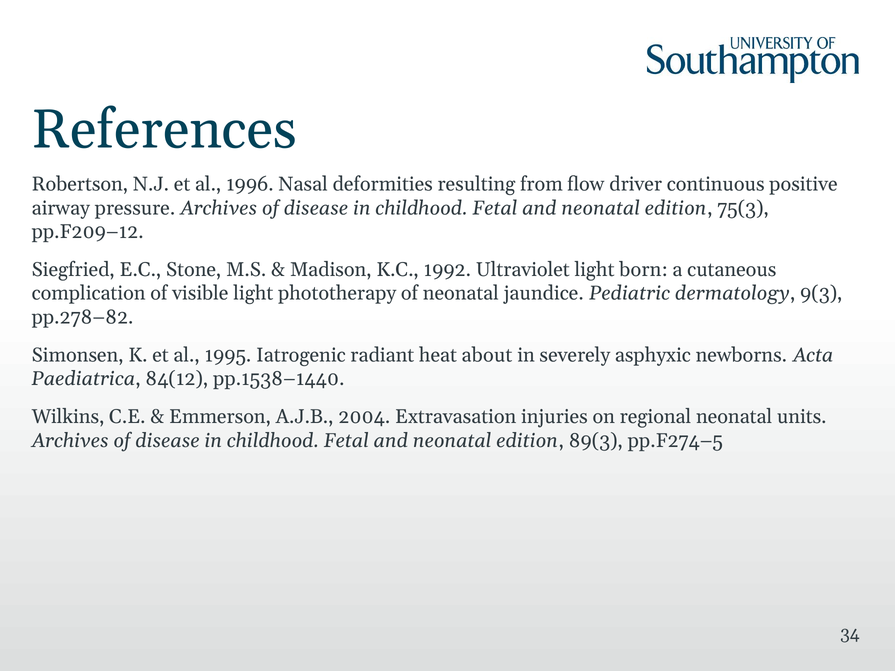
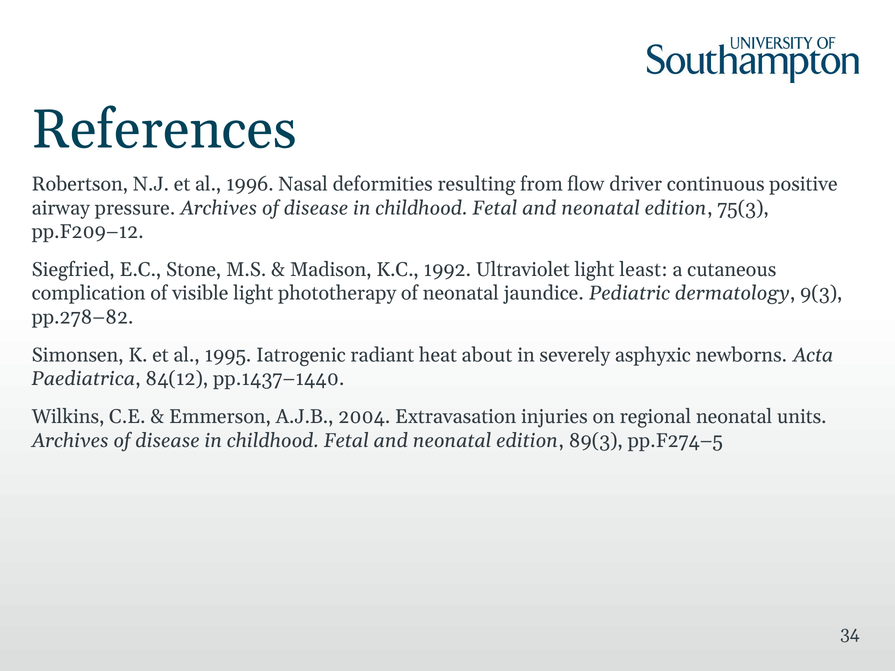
born: born -> least (643, 270)
pp.1538–1440: pp.1538–1440 -> pp.1437–1440 (279, 379)
